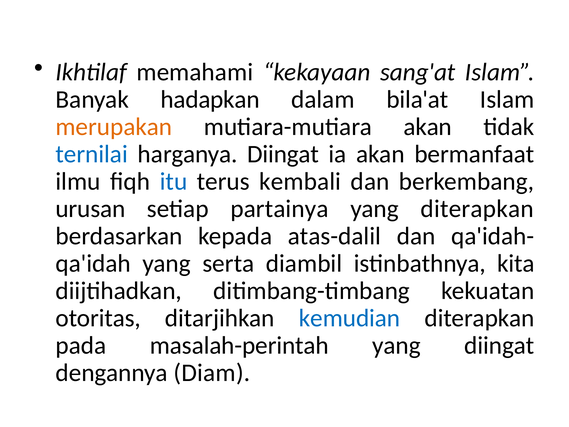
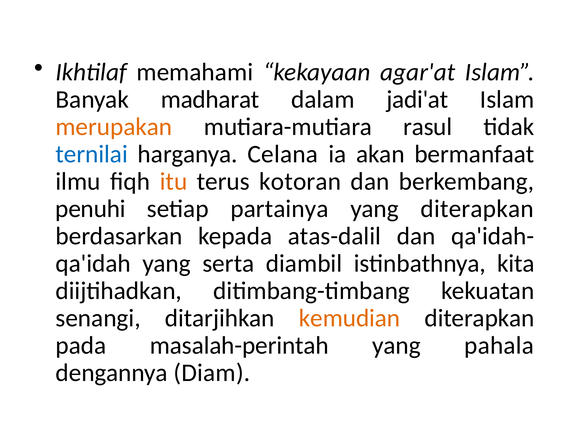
sang'at: sang'at -> agar'at (418, 72)
hadapkan: hadapkan -> madharat (210, 99)
bila'at: bila'at -> jadi'at (417, 99)
mutiara-mutiara akan: akan -> rasul (428, 127)
harganya Diingat: Diingat -> Celana (283, 154)
itu colour: blue -> orange (174, 181)
kembali: kembali -> kotoran (300, 181)
urusan: urusan -> penuhi (90, 209)
otoritas: otoritas -> senangi (98, 318)
kemudian colour: blue -> orange (350, 318)
yang diingat: diingat -> pahala (499, 345)
